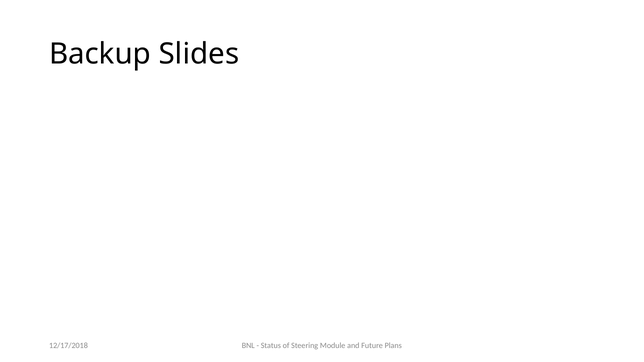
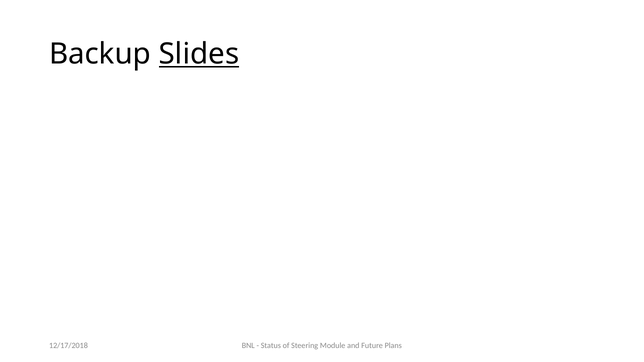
Slides underline: none -> present (199, 54)
